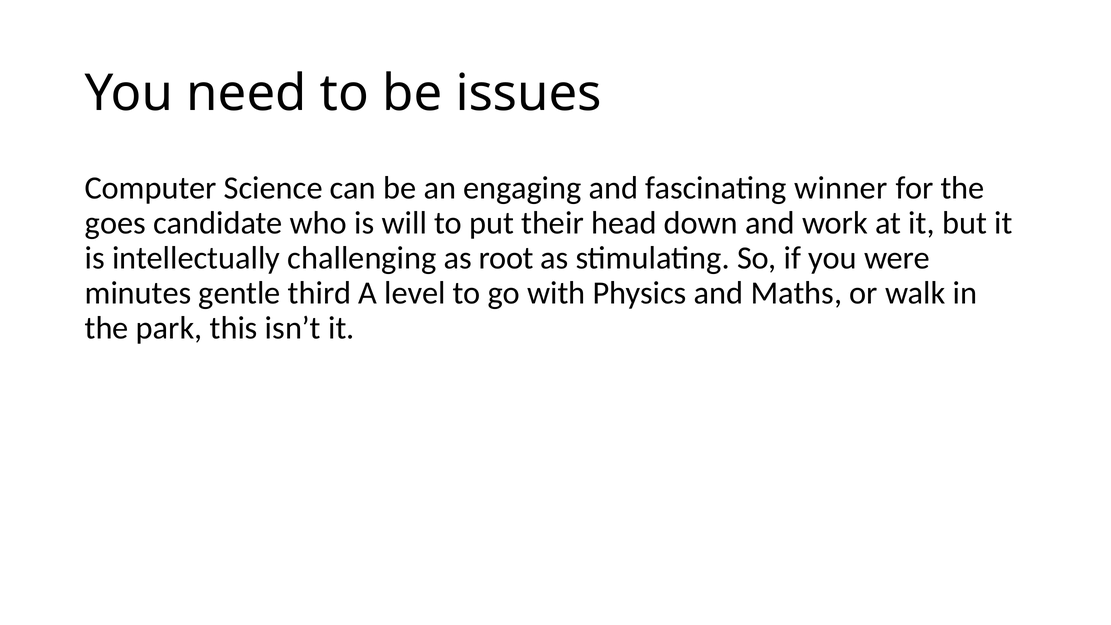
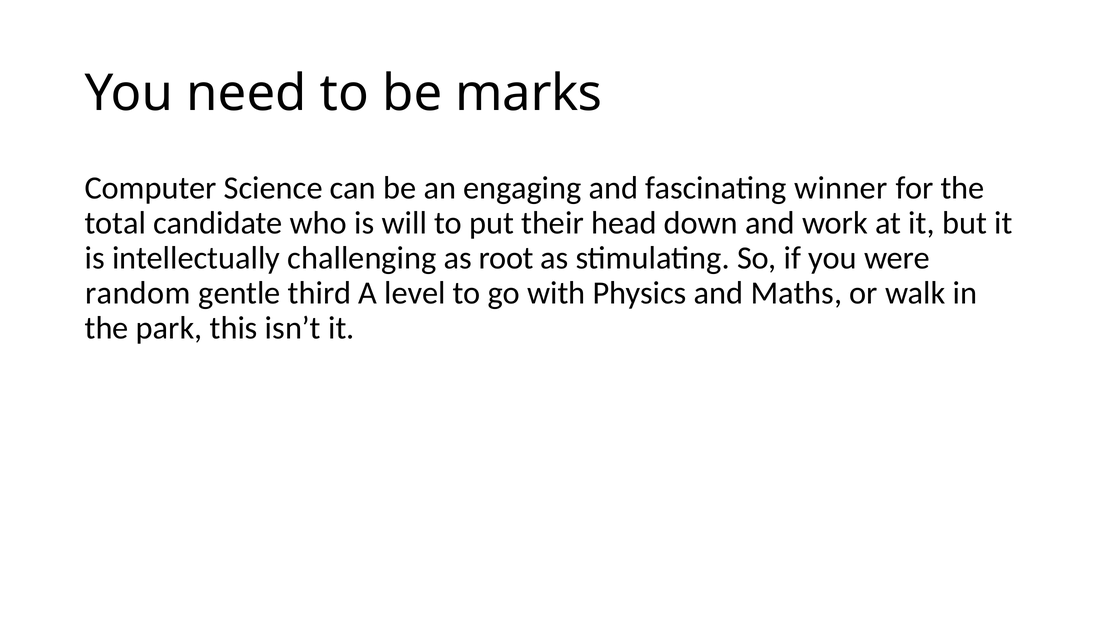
issues: issues -> marks (529, 93)
goes: goes -> total (115, 223)
minutes: minutes -> random (138, 293)
